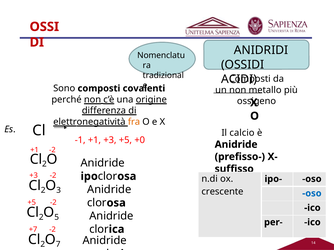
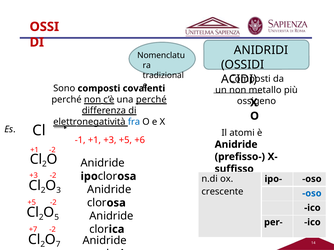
una origine: origine -> perché (151, 100)
fra colour: orange -> blue (134, 122)
calcio: calcio -> atomi (242, 133)
+0: +0 -> +6 (140, 140)
